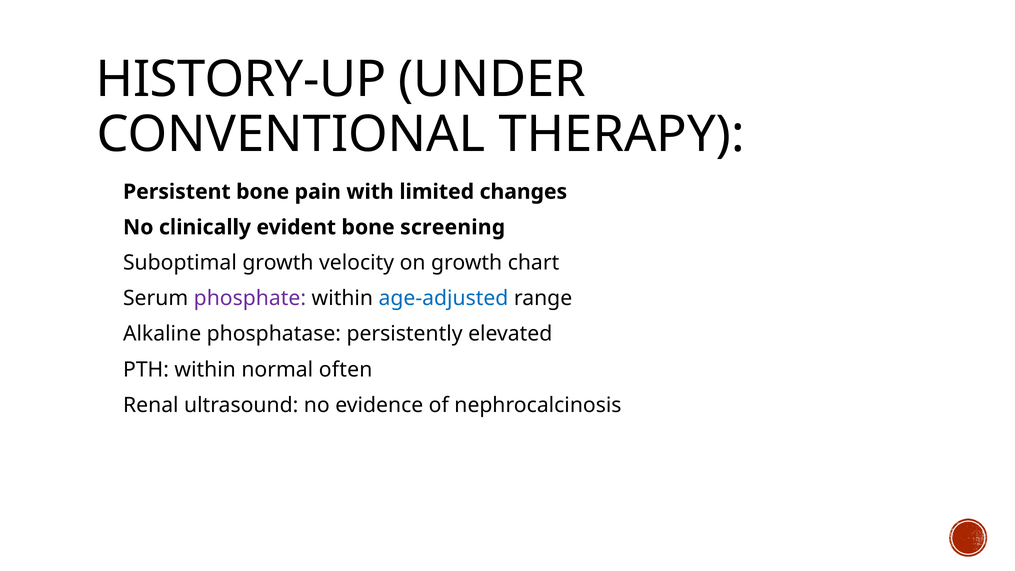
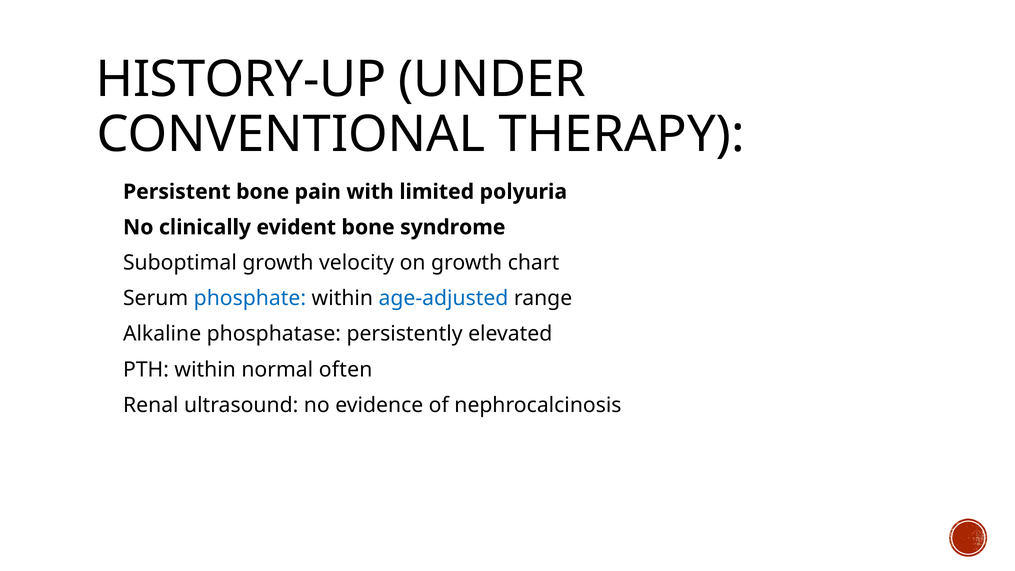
changes: changes -> polyuria (523, 192)
screening: screening -> syndrome (453, 227)
phosphate colour: purple -> blue (250, 298)
